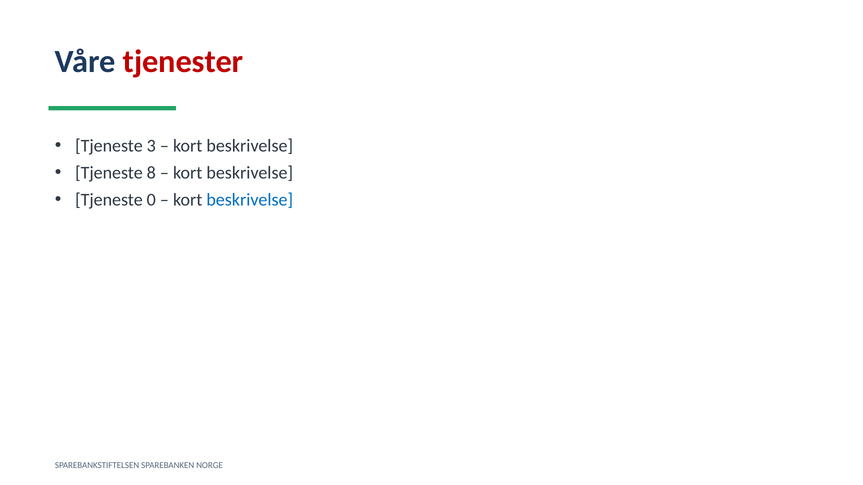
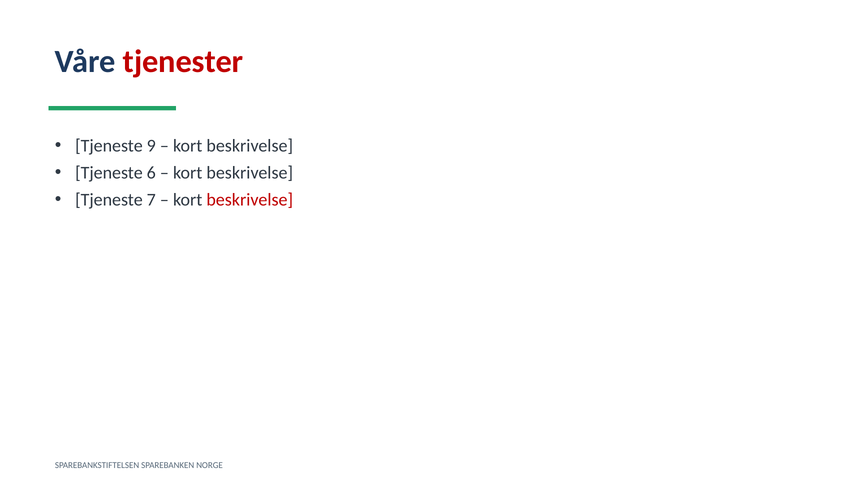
3: 3 -> 9 (151, 146)
8: 8 -> 6 (151, 173)
0: 0 -> 7 (151, 200)
beskrivelse colour: blue -> red (250, 200)
